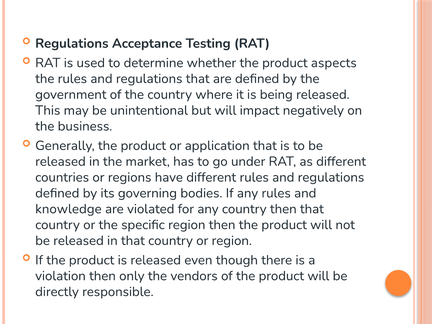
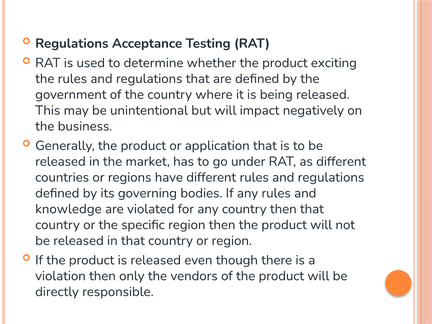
aspects: aspects -> exciting (334, 63)
